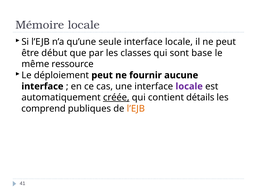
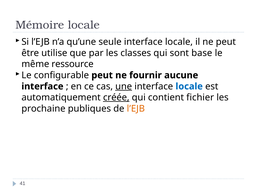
début: début -> utilise (54, 53)
déploiement: déploiement -> configurable (61, 75)
une underline: none -> present (124, 86)
locale colour: purple -> blue (189, 86)
détails: détails -> fichier (200, 97)
comprend: comprend -> prochaine (43, 109)
